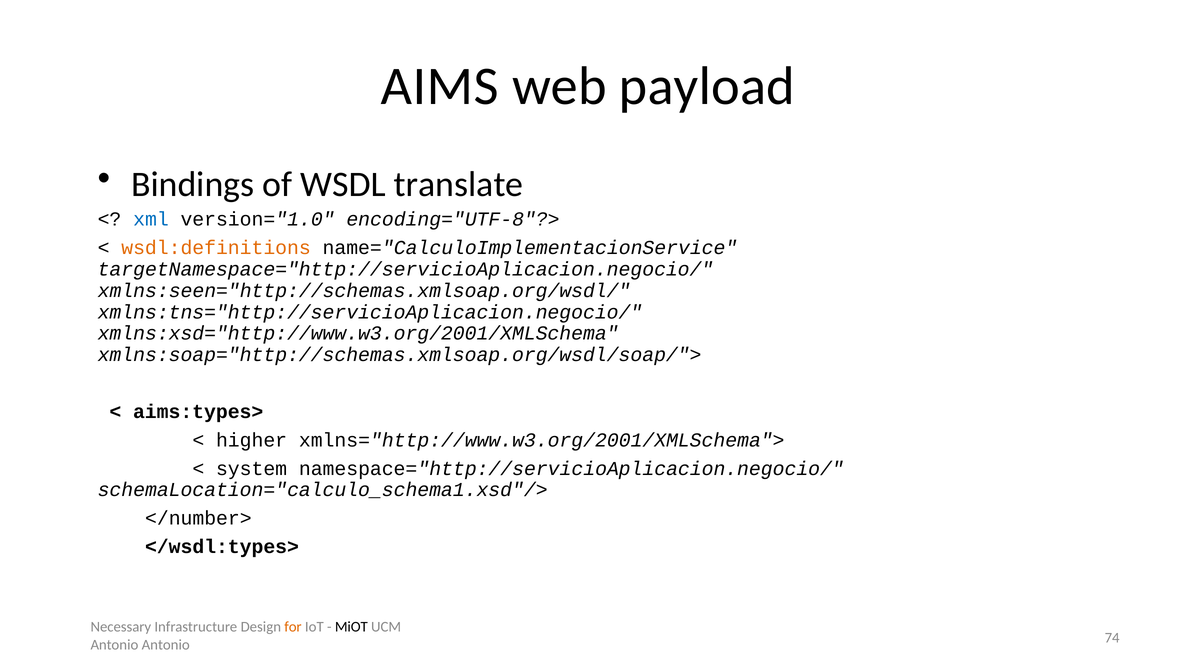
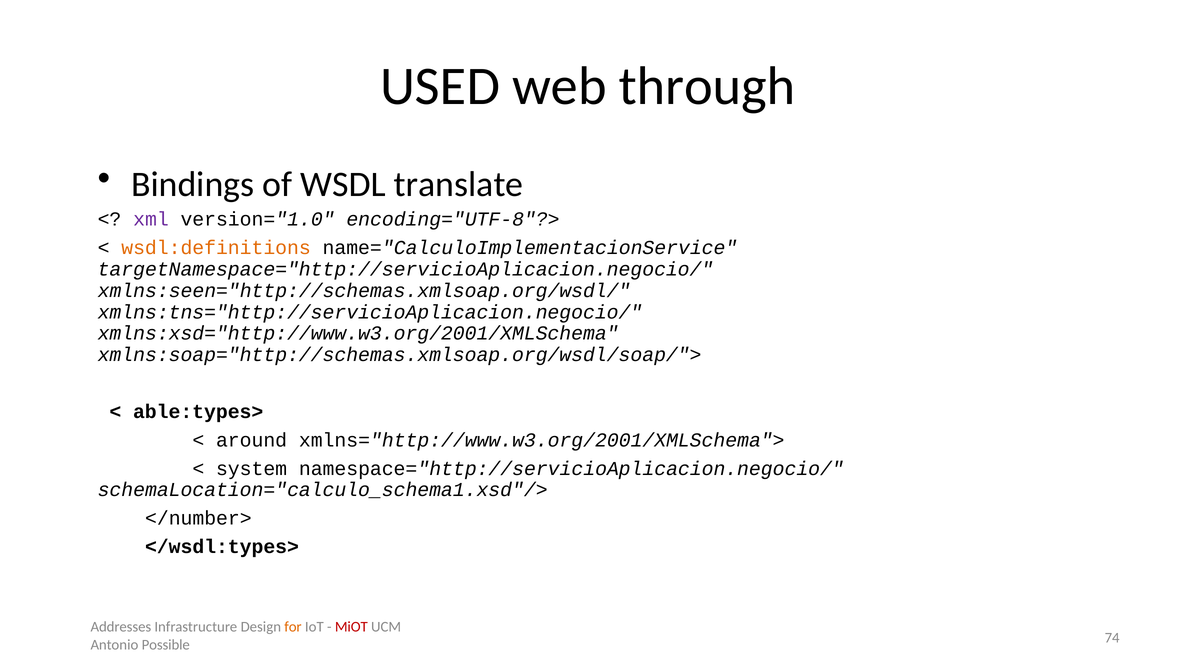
AIMS: AIMS -> USED (440, 86)
payload: payload -> through (707, 86)
xml colour: blue -> purple (151, 220)
aims:types>: aims:types> -> able:types> (198, 412)
higher: higher -> around (252, 440)
Necessary: Necessary -> Addresses (121, 627)
MiOT colour: black -> red (351, 627)
Antonio Antonio: Antonio -> Possible (166, 645)
